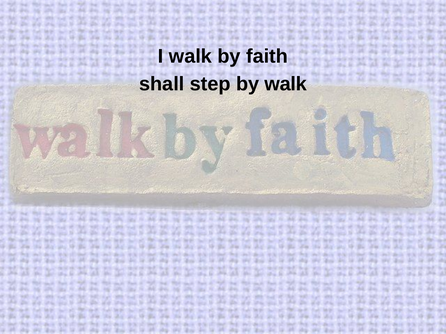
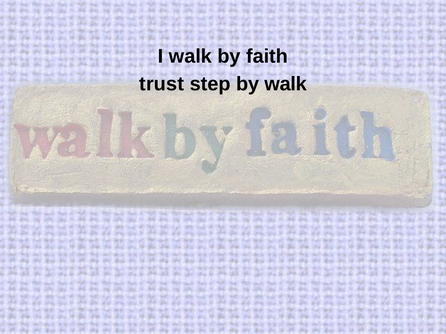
shall: shall -> trust (162, 84)
